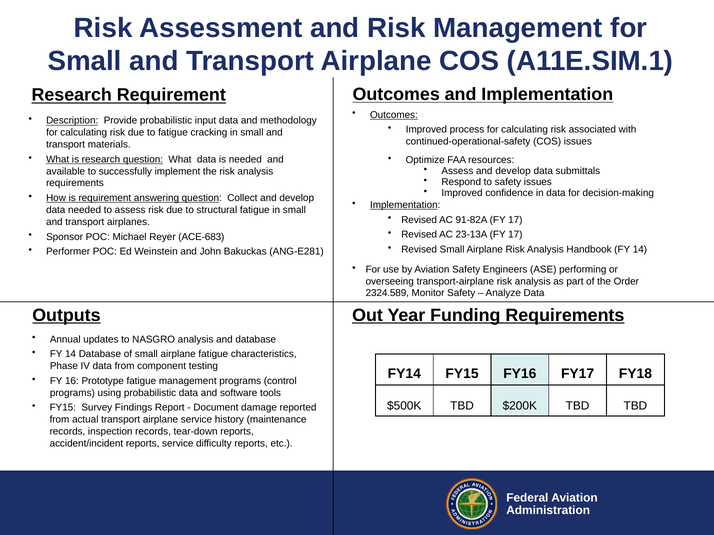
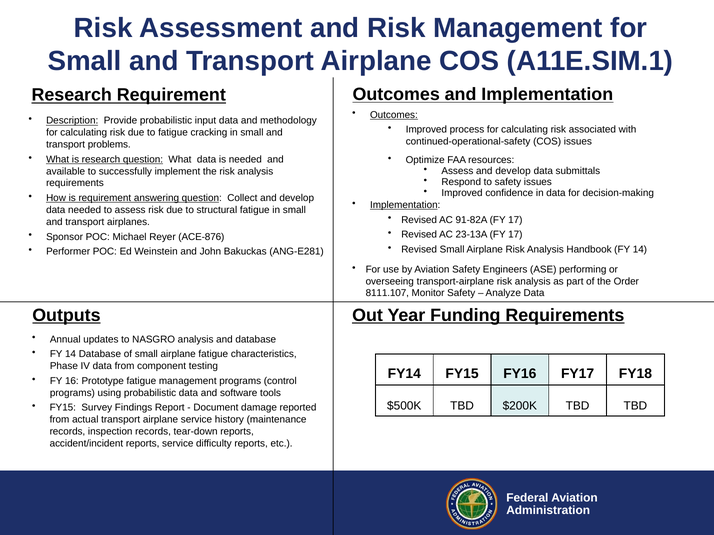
materials: materials -> problems (109, 145)
ACE-683: ACE-683 -> ACE-876 (201, 237)
2324.589: 2324.589 -> 8111.107 (387, 293)
